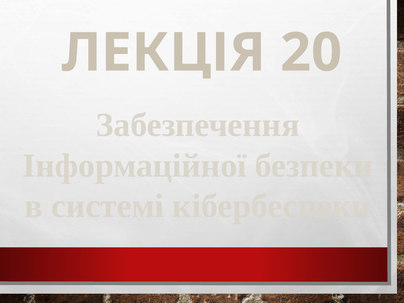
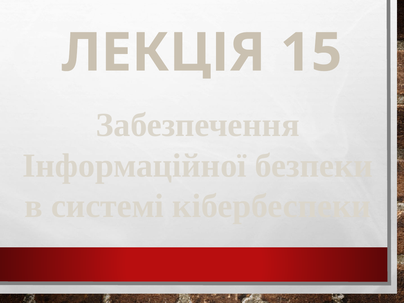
20: 20 -> 15 (311, 53)
